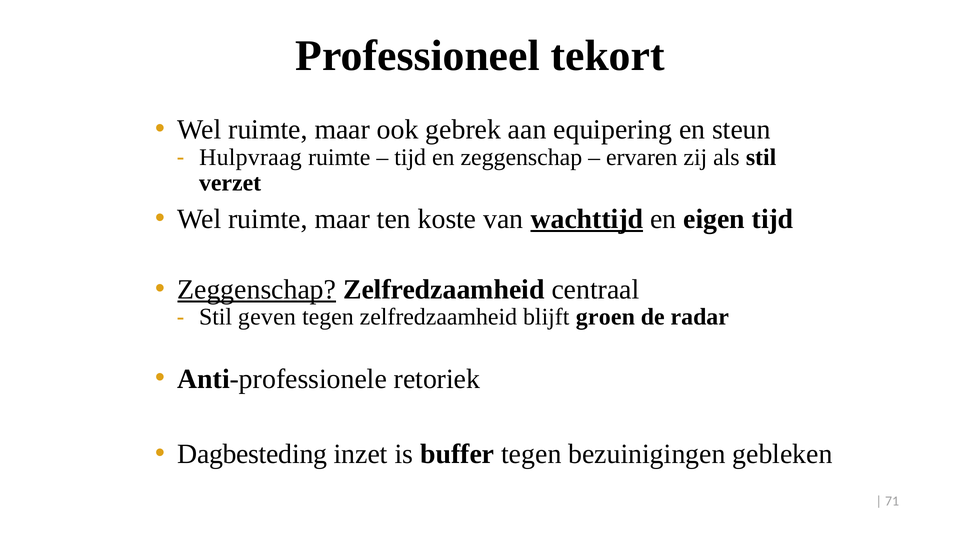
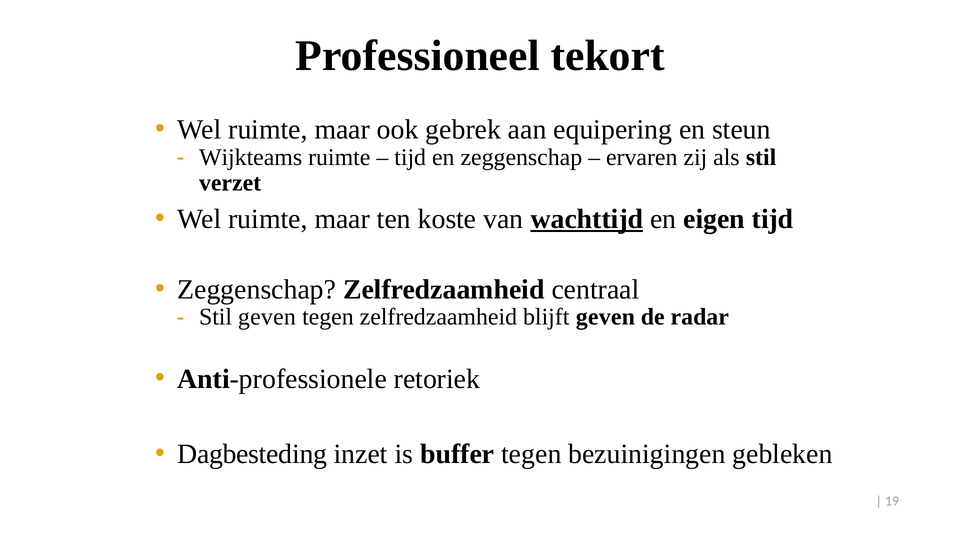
Hulpvraag: Hulpvraag -> Wijkteams (251, 157)
Zeggenschap underline: present -> none (257, 289)
blijft groen: groen -> geven (605, 317)
71: 71 -> 19 (892, 501)
